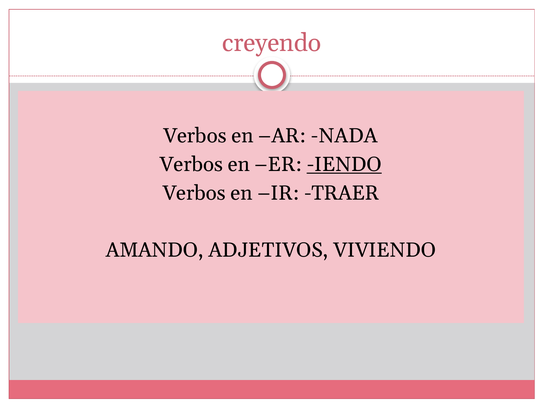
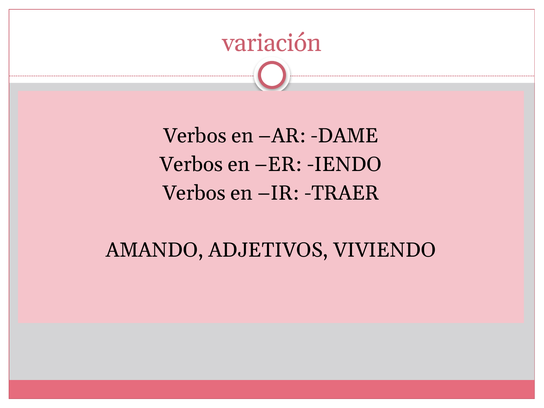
creyendo: creyendo -> variación (272, 43)
NADA: NADA -> DAME (345, 136)
IENDO underline: present -> none (344, 164)
